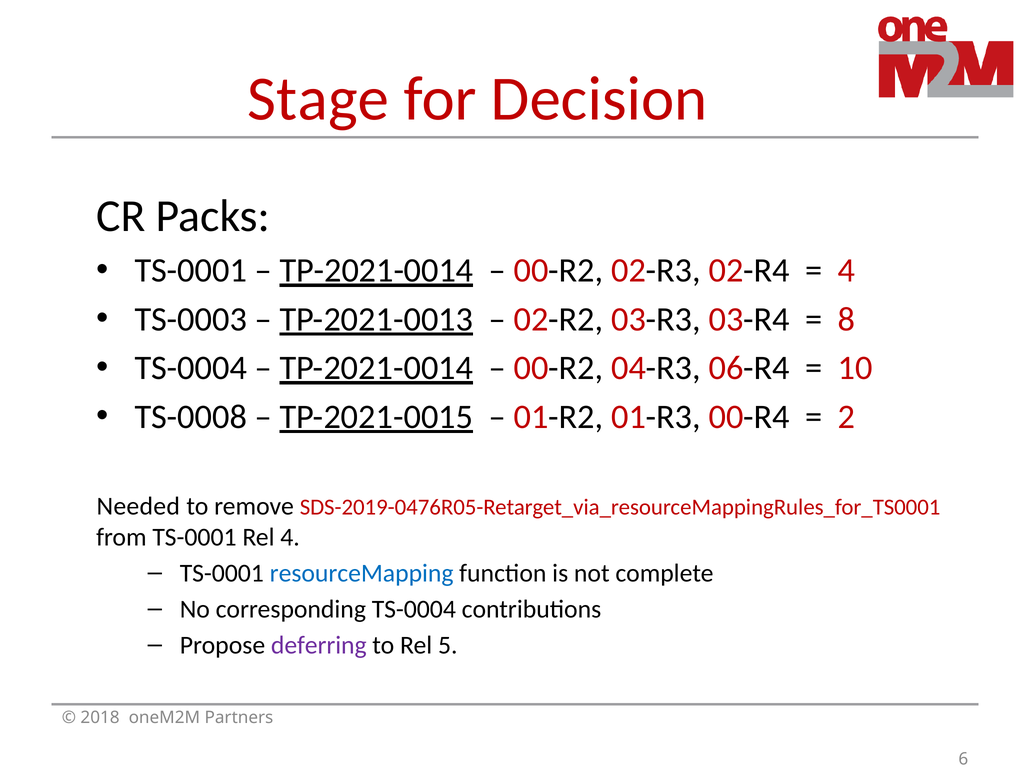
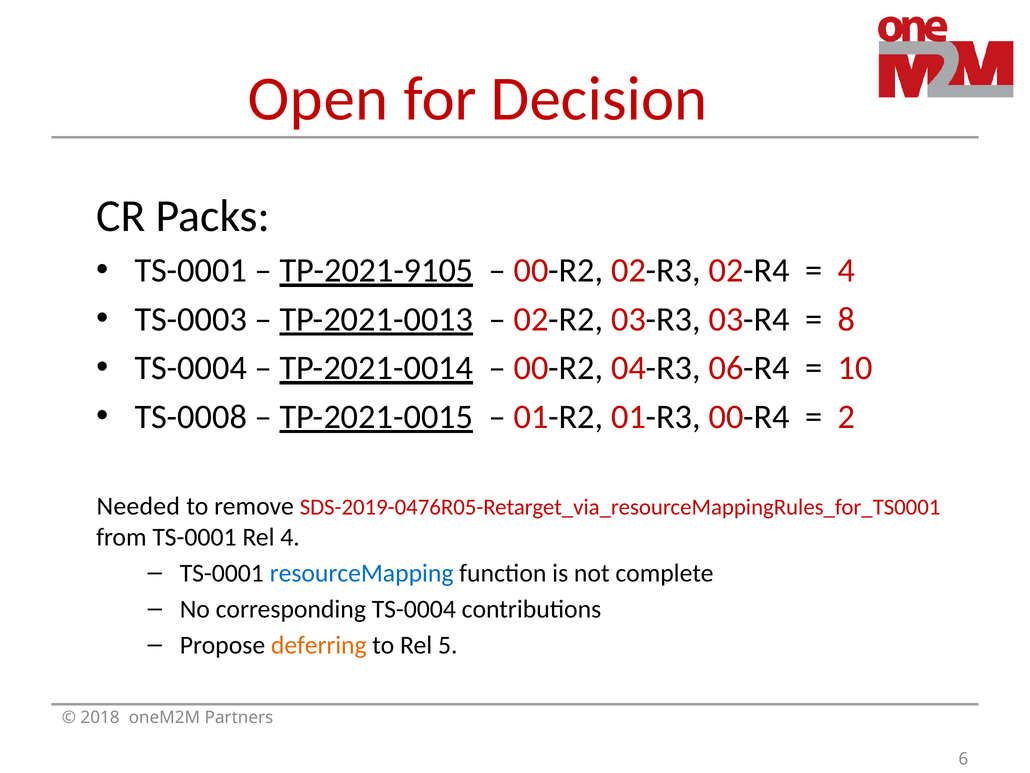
Stage: Stage -> Open (318, 99)
TP-2021-0014: TP-2021-0014 -> TP-2021-9105 (376, 270)
deferring colour: purple -> orange (319, 645)
